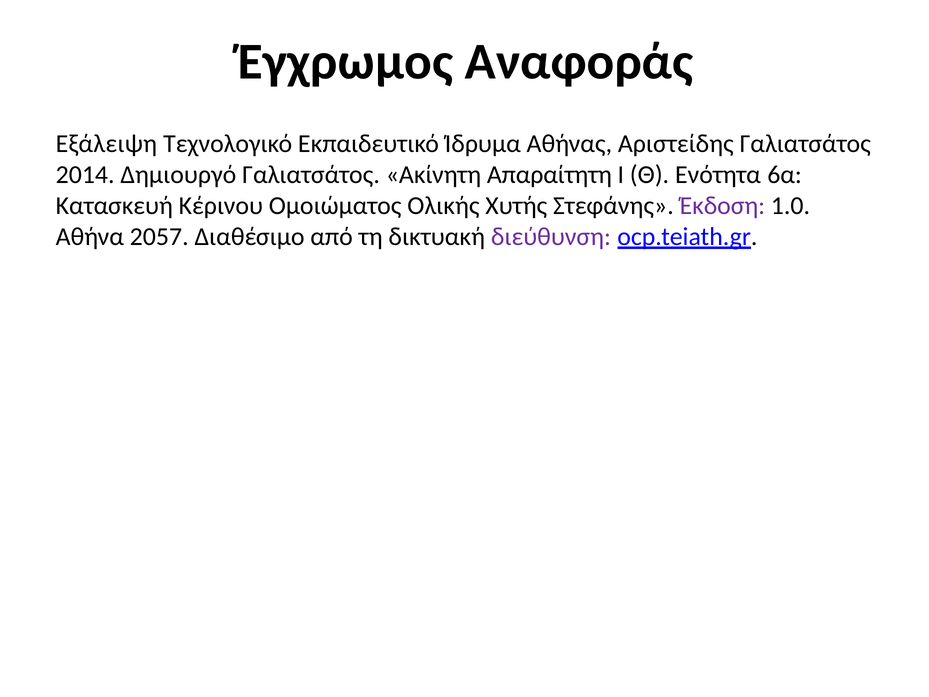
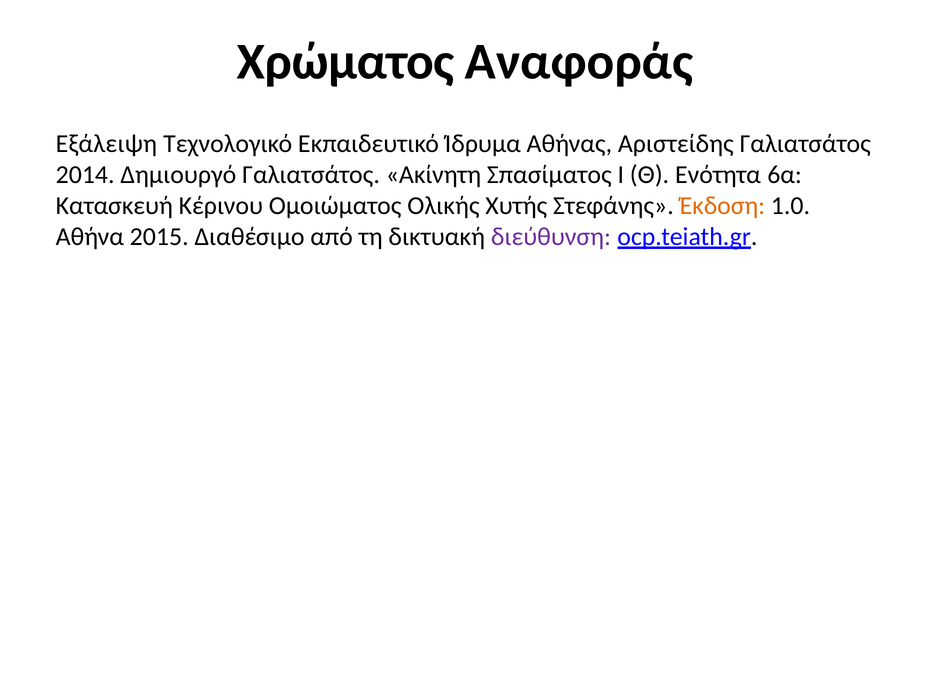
Έγχρωμος: Έγχρωμος -> Χρώματος (346, 62)
Απαραίτητη: Απαραίτητη -> Σπασίματος (549, 175)
Έκδοση colour: purple -> orange (722, 206)
2057: 2057 -> 2015 (159, 237)
